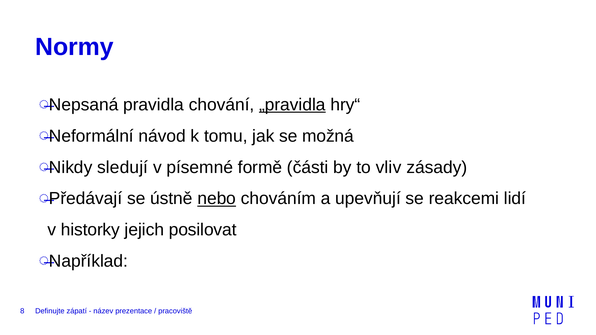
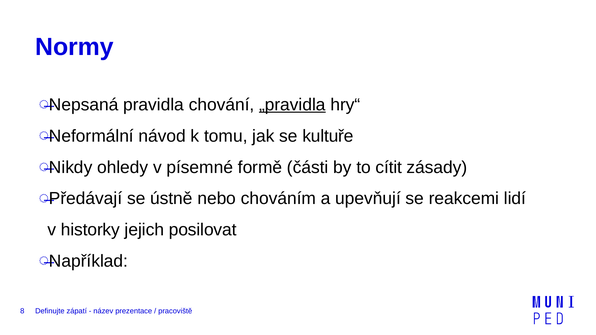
možná: možná -> kultuře (328, 136)
sledují: sledují -> ohledy (123, 167)
vliv: vliv -> cítit (389, 167)
nebo underline: present -> none (217, 199)
